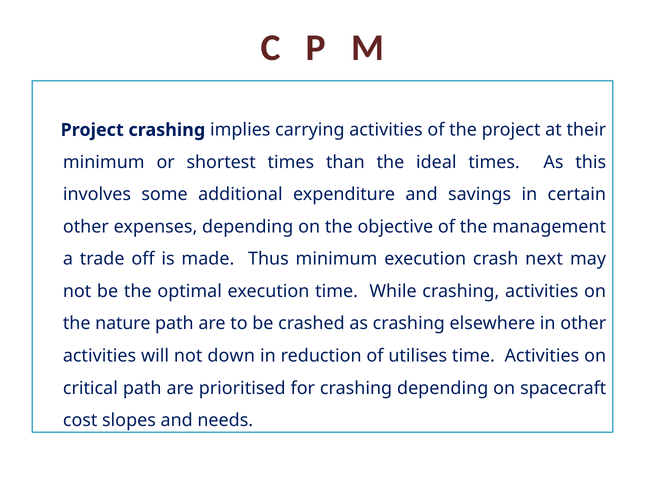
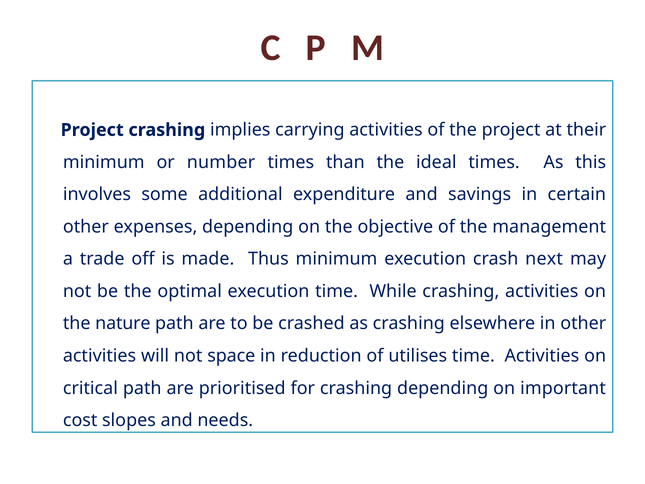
shortest: shortest -> number (221, 162)
down: down -> space (231, 356)
spacecraft: spacecraft -> important (563, 388)
